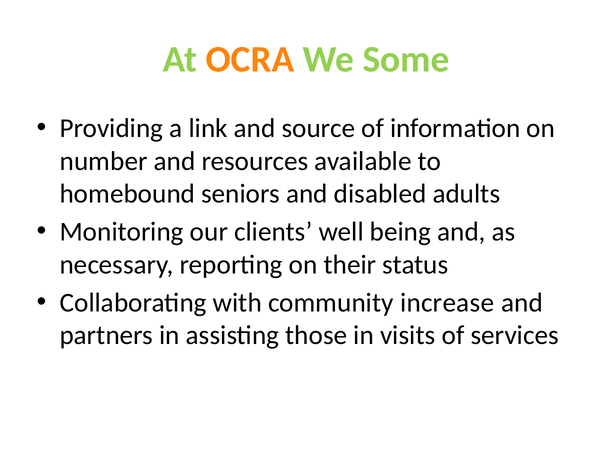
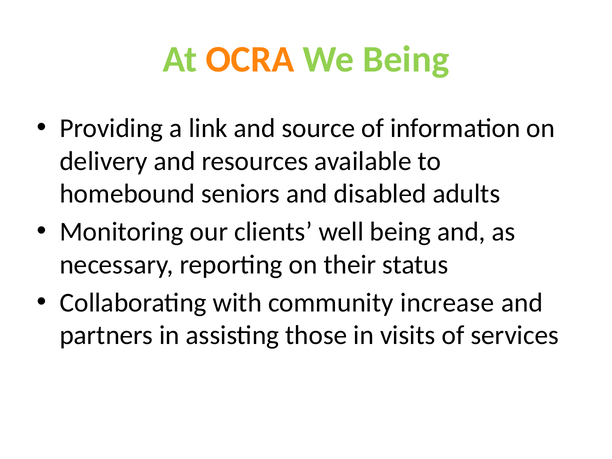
We Some: Some -> Being (406, 59)
number: number -> delivery (104, 161)
